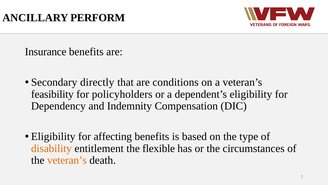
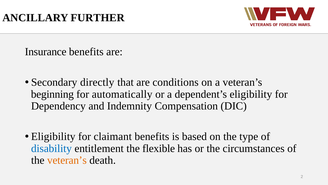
PERFORM: PERFORM -> FURTHER (98, 18)
feasibility: feasibility -> beginning (52, 94)
policyholders: policyholders -> automatically (122, 94)
affecting: affecting -> claimant (113, 136)
disability colour: orange -> blue (51, 148)
